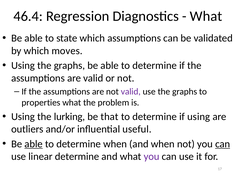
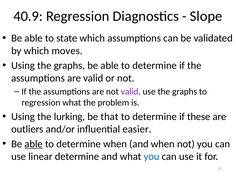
46.4: 46.4 -> 40.9 (28, 16)
What: What -> Slope (206, 16)
properties: properties -> regression (41, 103)
if using: using -> these (199, 117)
useful: useful -> easier (137, 129)
can underline: present -> none (223, 144)
you colour: purple -> blue (152, 156)
